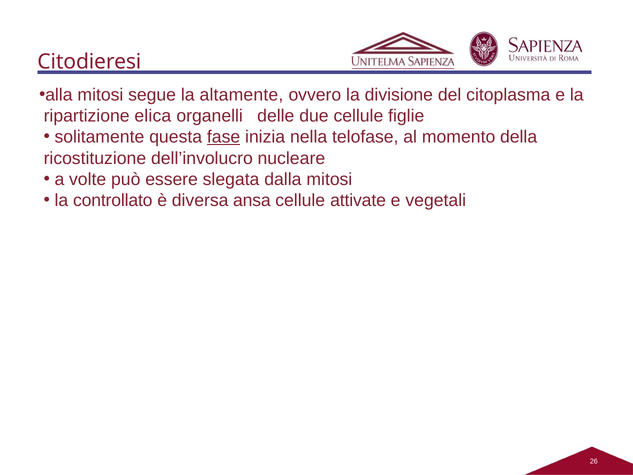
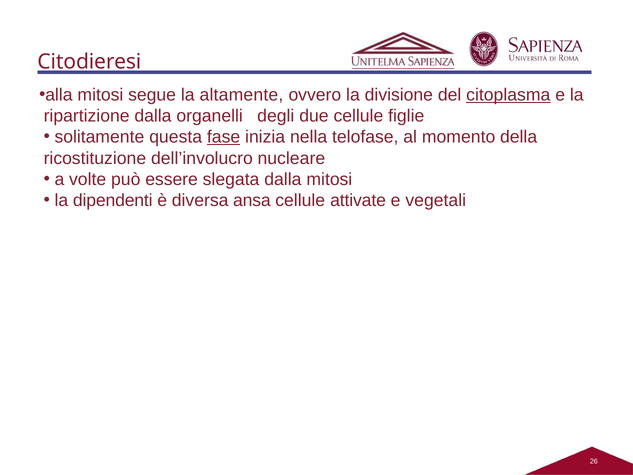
citoplasma underline: none -> present (508, 95)
ripartizione elica: elica -> dalla (153, 116)
delle: delle -> degli (276, 116)
controllato: controllato -> dipendenti (113, 200)
